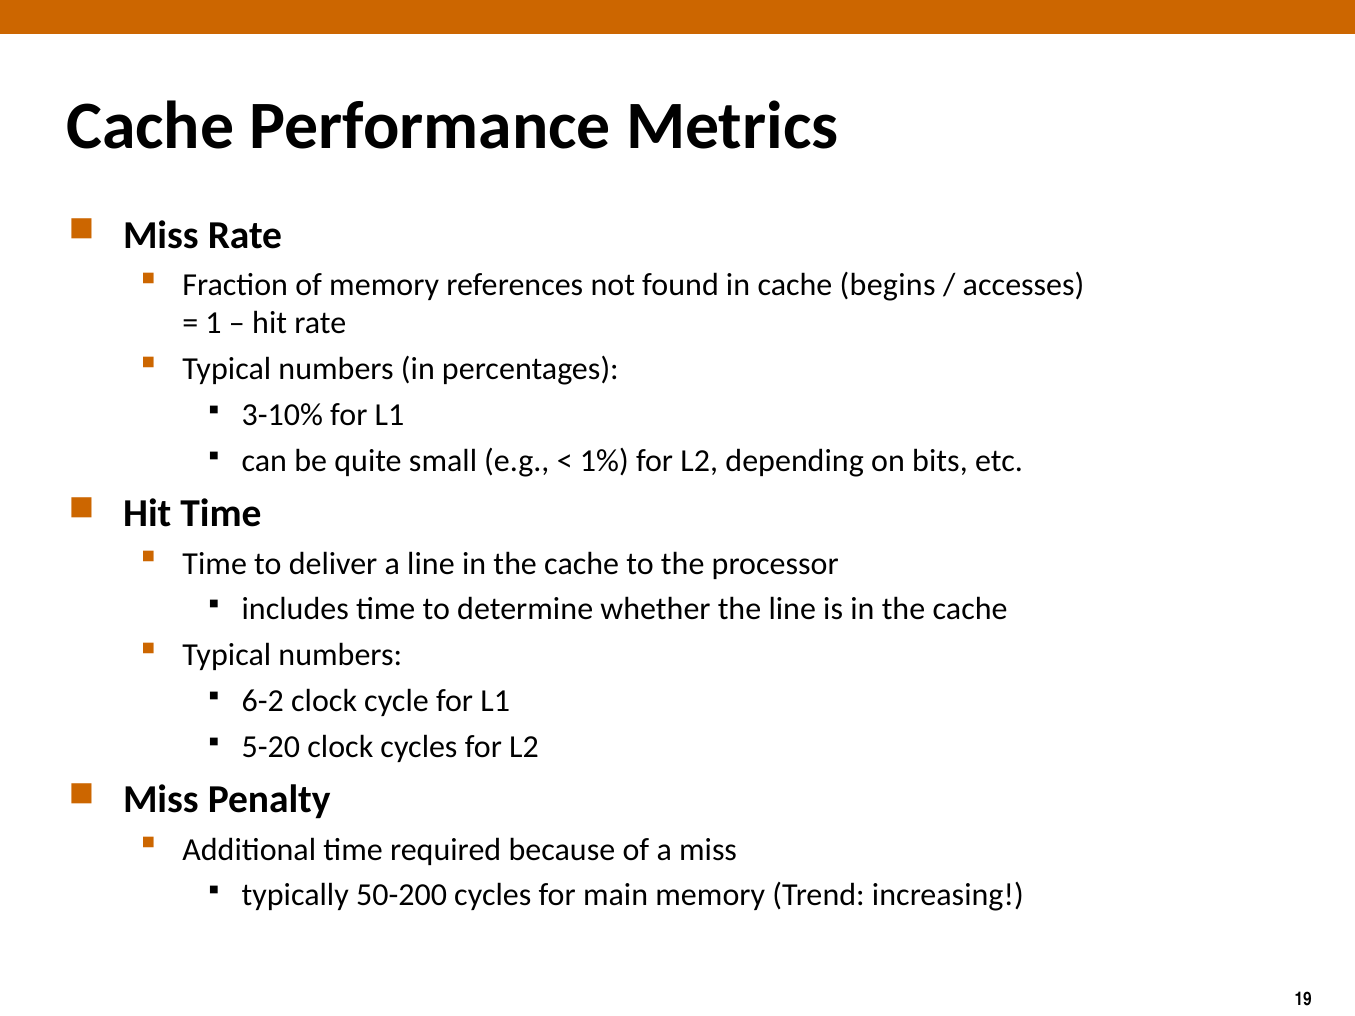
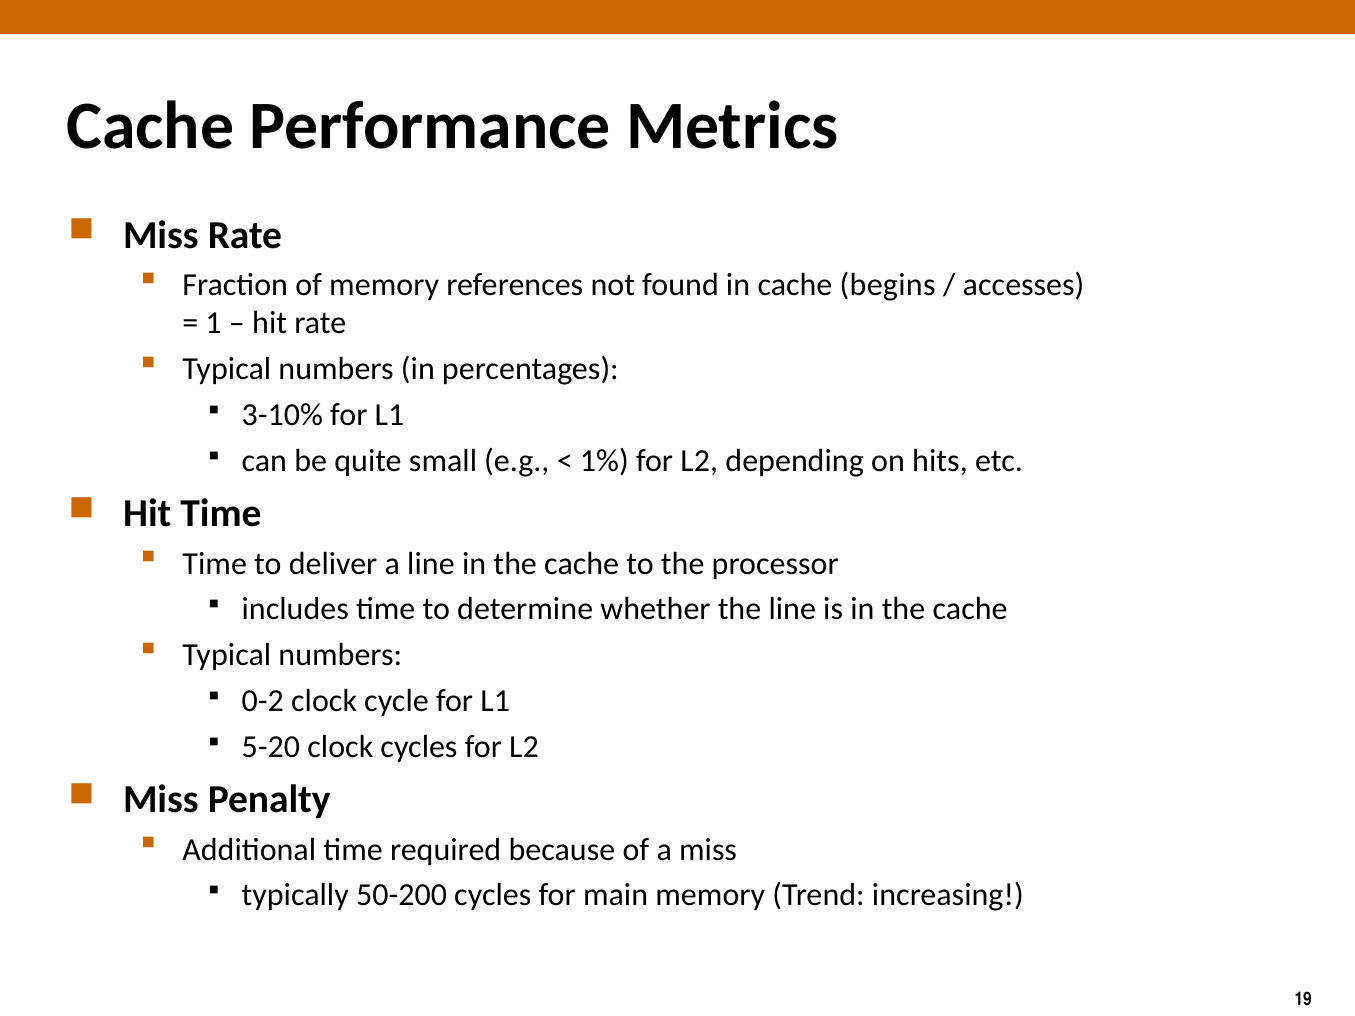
bits: bits -> hits (940, 461)
6-2: 6-2 -> 0-2 (263, 701)
